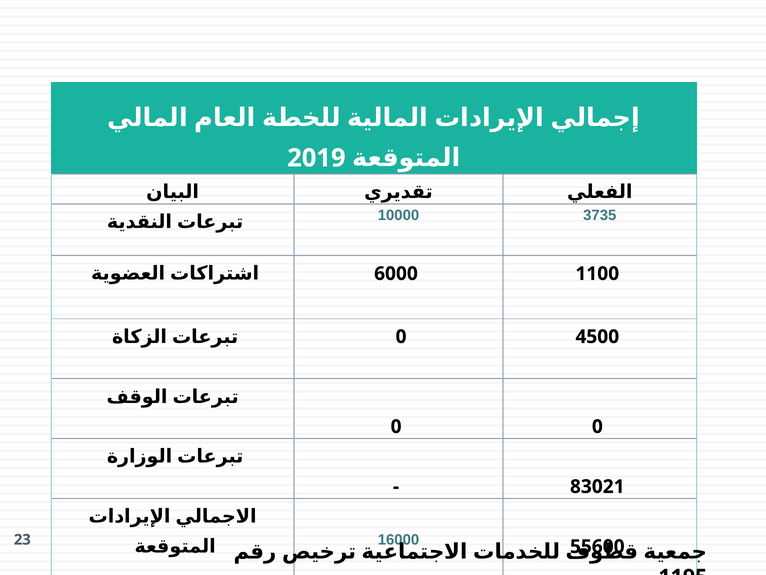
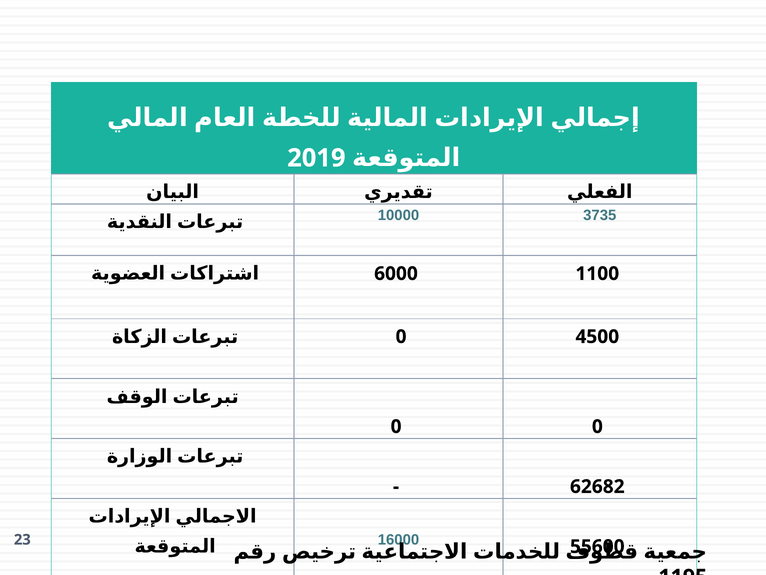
83021: 83021 -> 62682 (597, 486)
